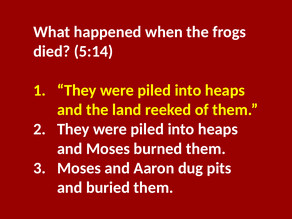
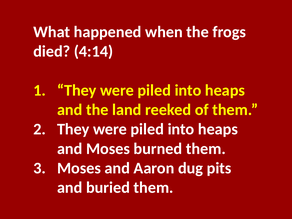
5:14: 5:14 -> 4:14 (94, 51)
